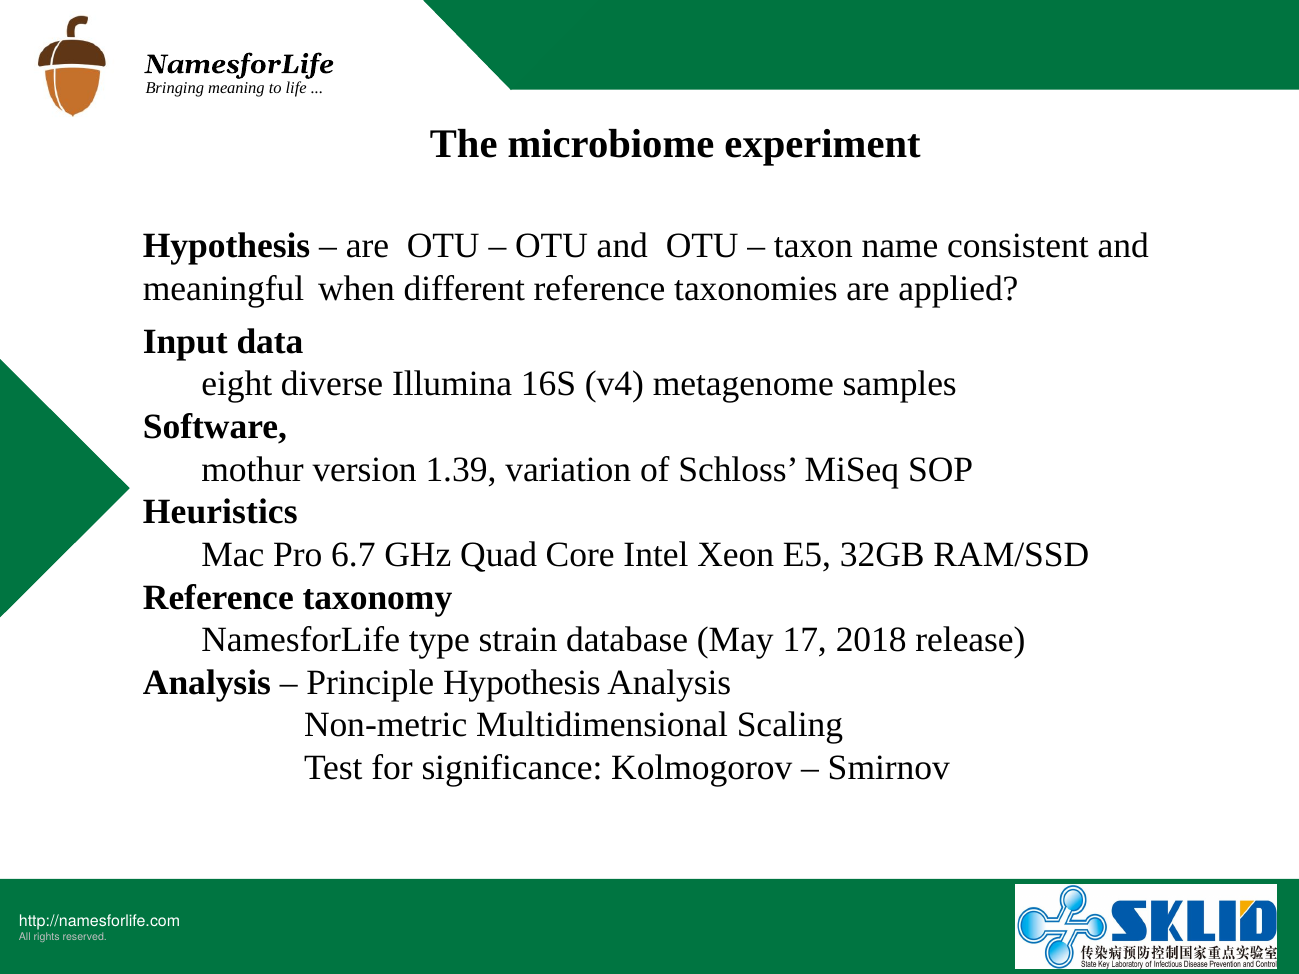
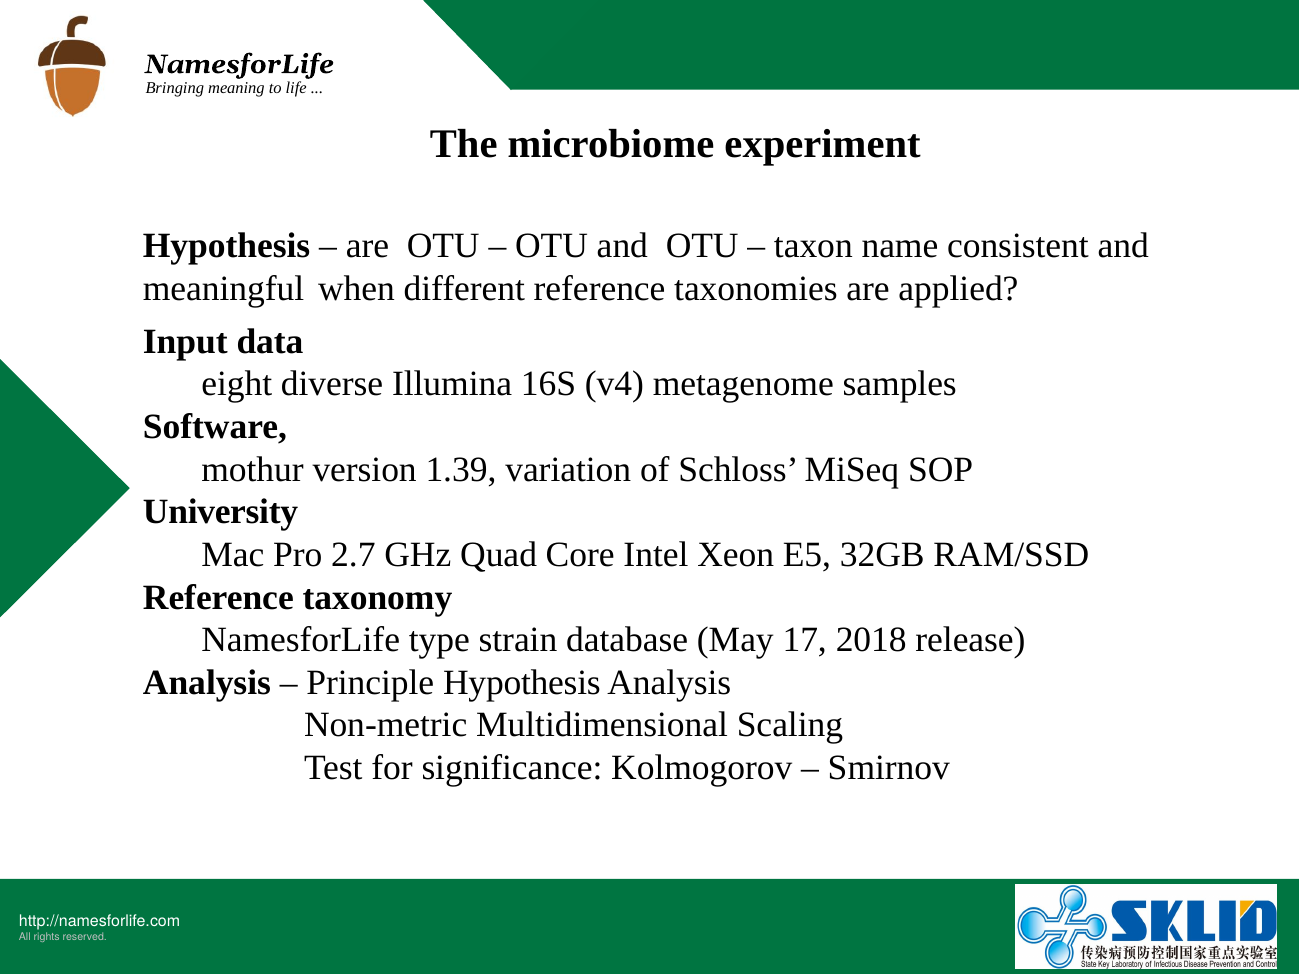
Heuristics: Heuristics -> University (221, 512)
6.7: 6.7 -> 2.7 (353, 555)
